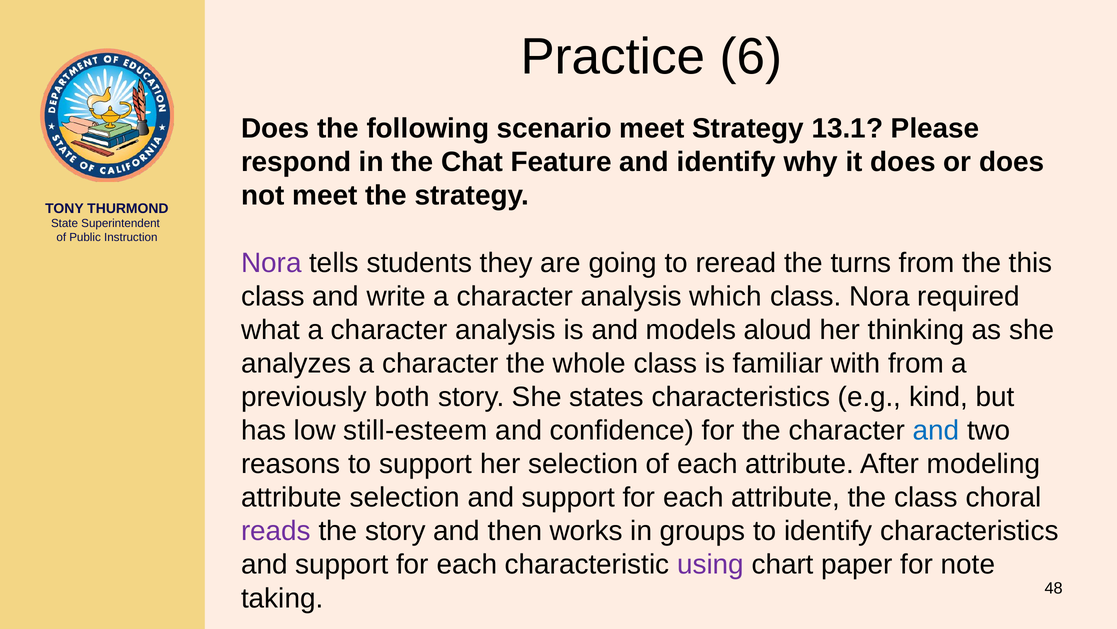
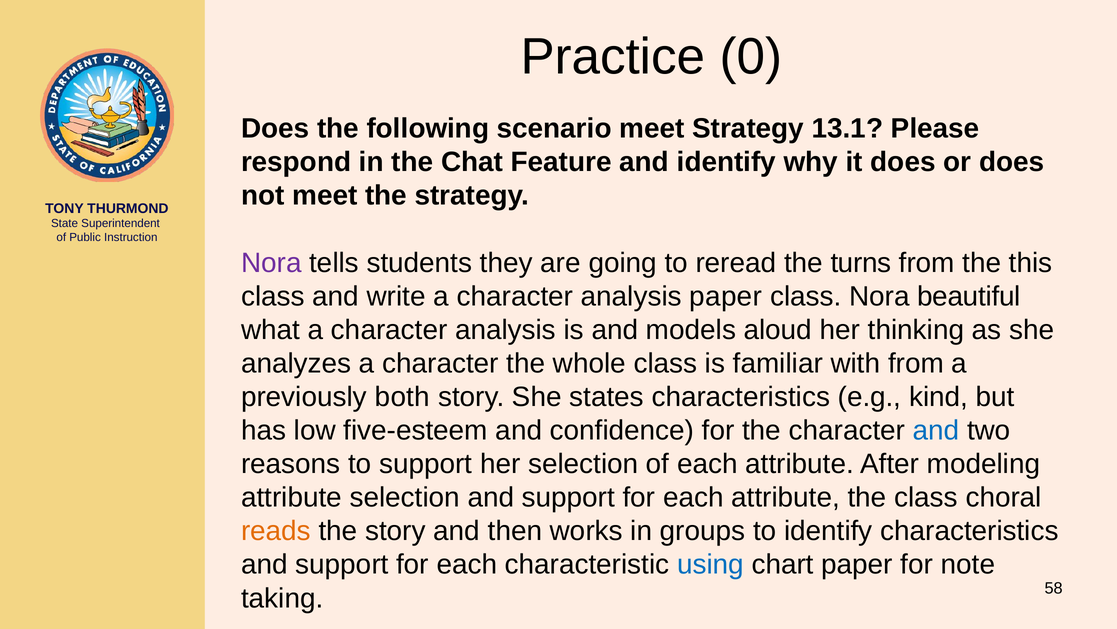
6: 6 -> 0 (751, 57)
analysis which: which -> paper (726, 296)
required: required -> beautiful (969, 296)
still-esteem: still-esteem -> five-esteem (416, 430)
reads colour: purple -> orange (276, 531)
using colour: purple -> blue (710, 564)
48: 48 -> 58 (1054, 588)
